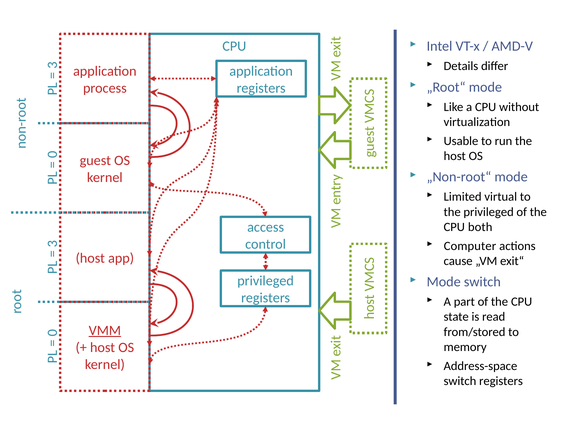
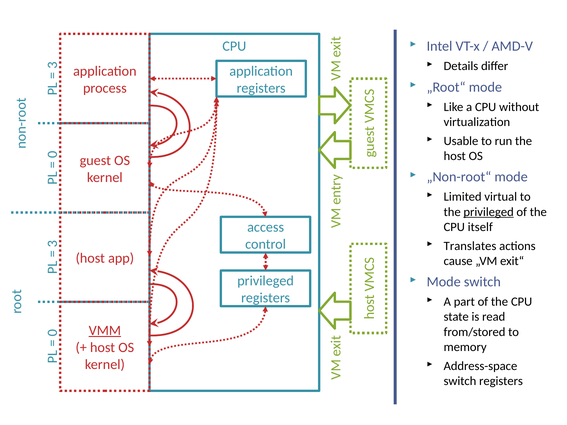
privileged underline: none -> present (489, 212)
both: both -> itself (480, 227)
Computer: Computer -> Translates (470, 246)
